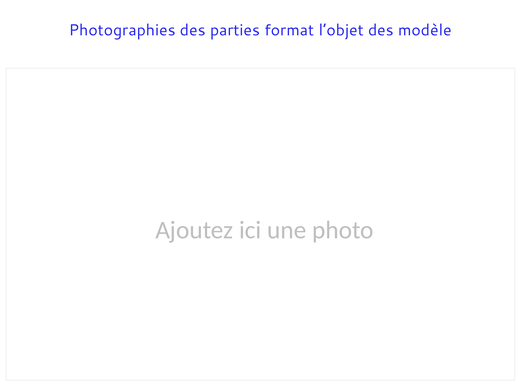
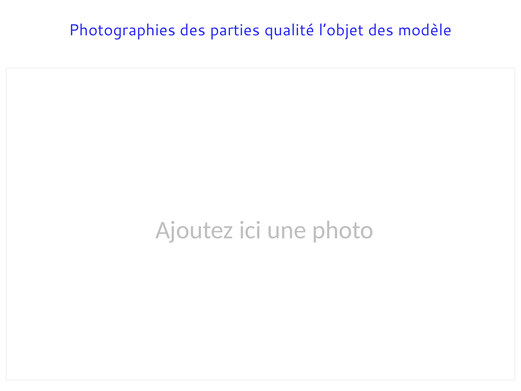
format: format -> qualité (289, 30)
